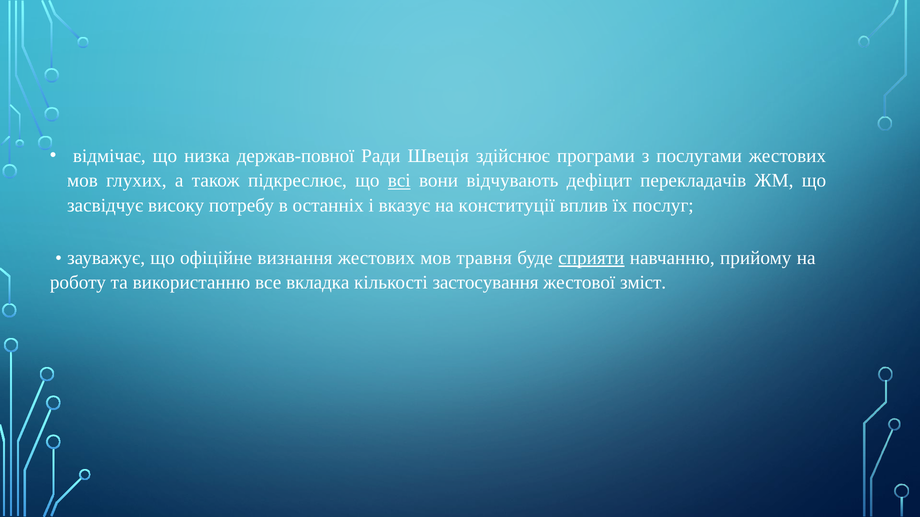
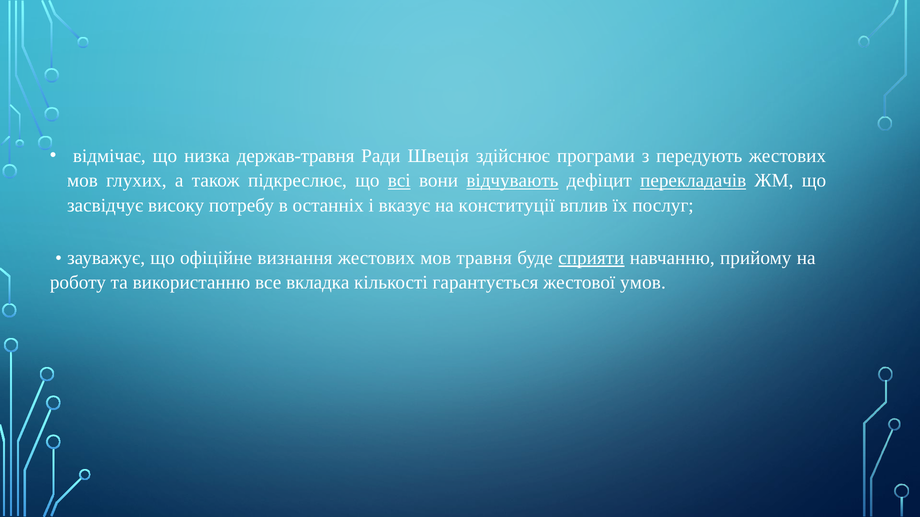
держав-повної: держав-повної -> держав-травня (296, 156)
послугами: послугами -> передують (699, 156)
відчувають underline: none -> present (512, 181)
перекладачів underline: none -> present (693, 181)
застосування: застосування -> гарантується (485, 283)
зміст: зміст -> умов (643, 283)
